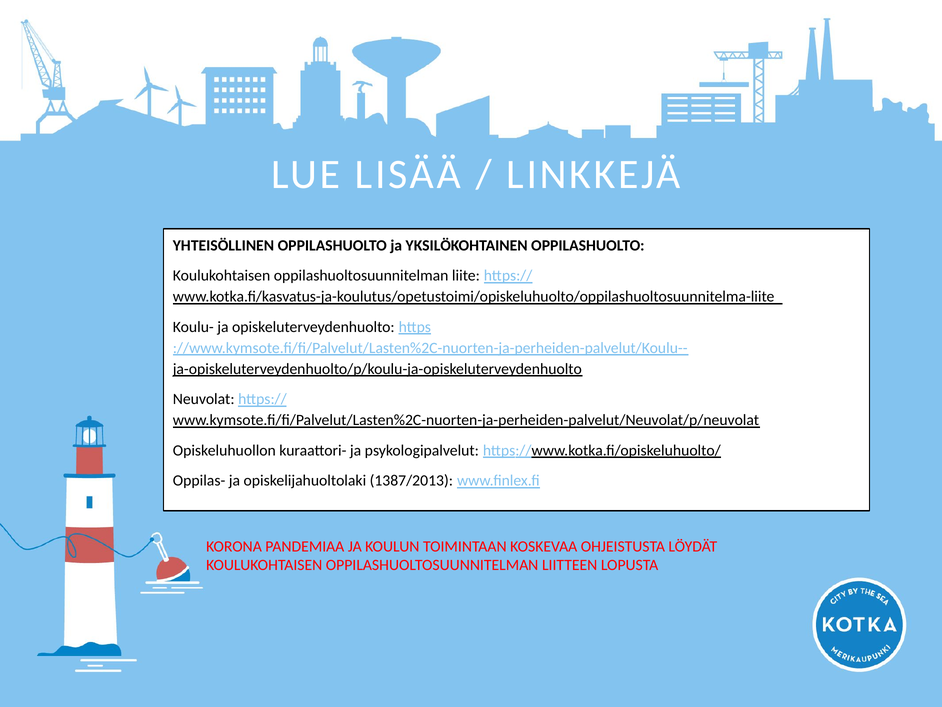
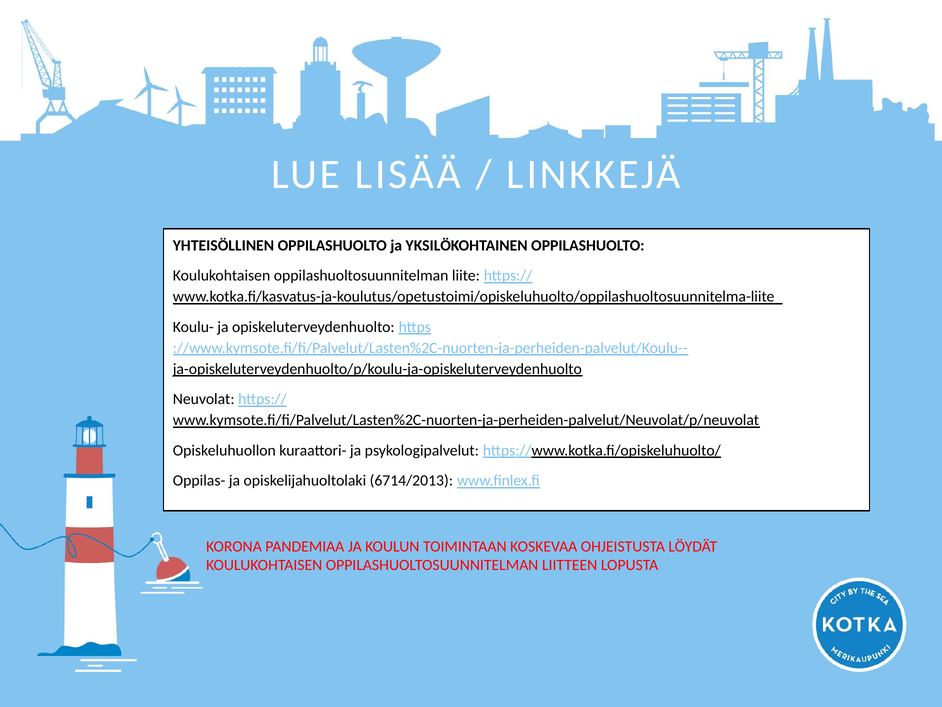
1387/2013: 1387/2013 -> 6714/2013 (411, 480)
